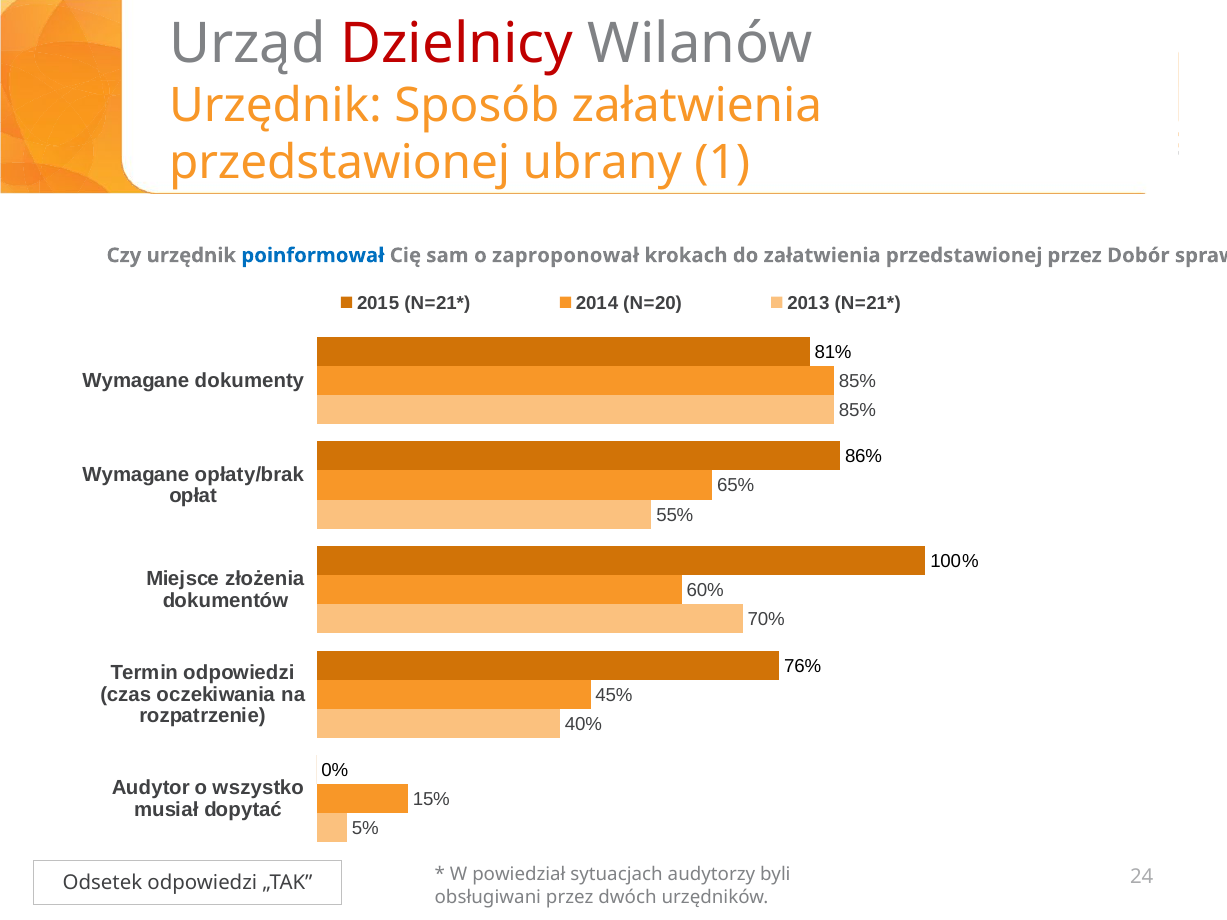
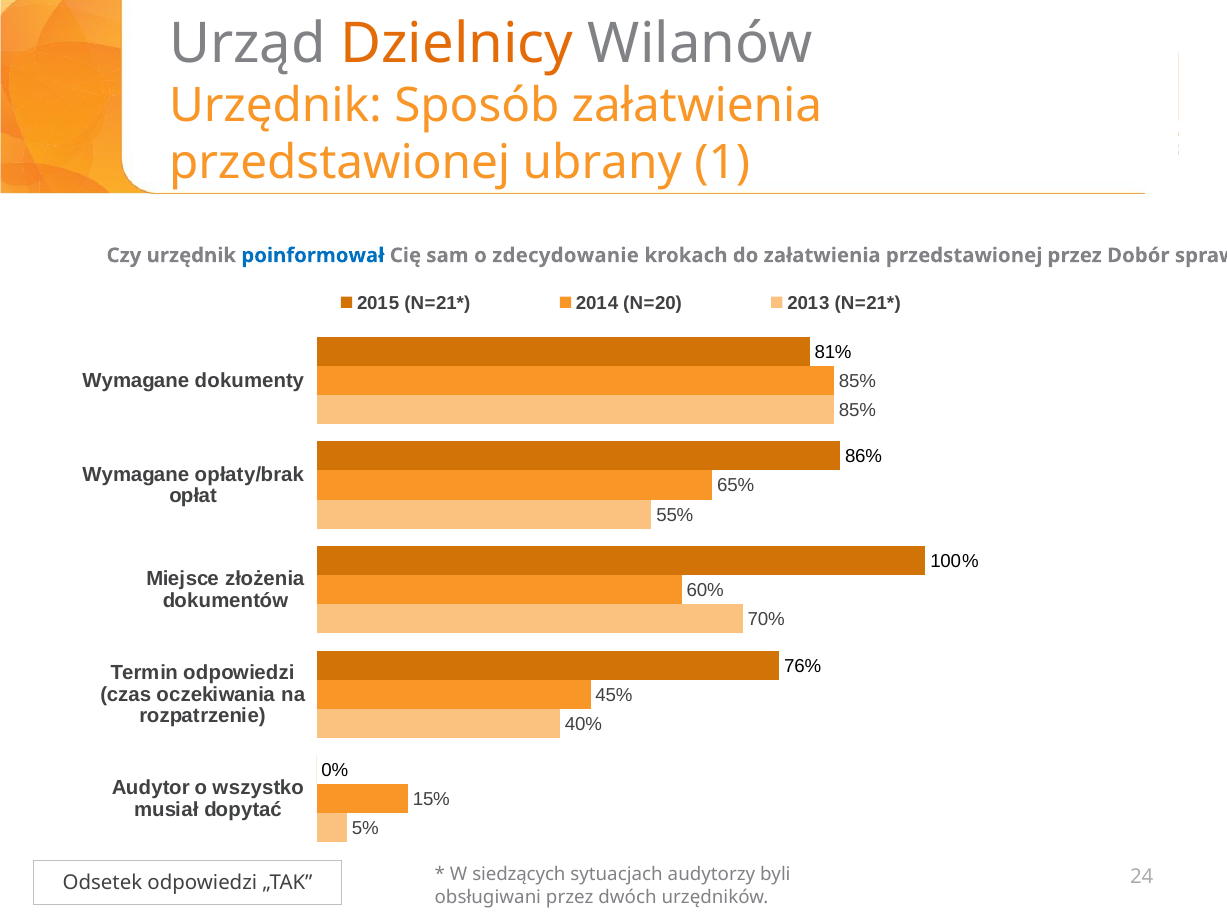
Dzielnicy colour: red -> orange (457, 44)
zaproponował: zaproponował -> zdecydowanie (566, 256)
powiedział: powiedział -> siedzących (519, 875)
